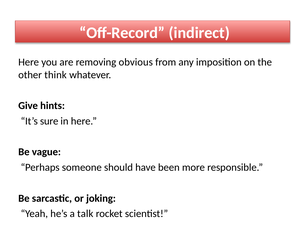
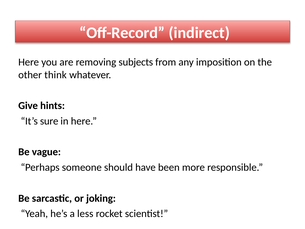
obvious: obvious -> subjects (136, 62)
talk: talk -> less (85, 213)
